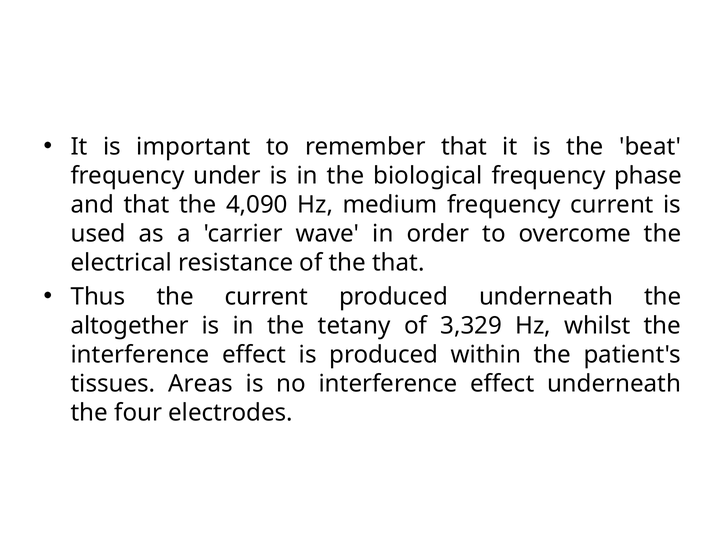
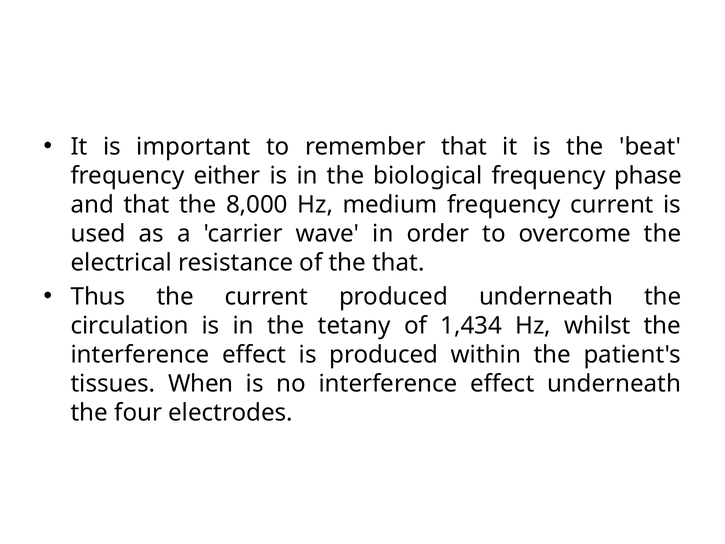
under: under -> either (227, 176)
4,090: 4,090 -> 8,000 (257, 205)
altogether: altogether -> circulation (130, 326)
3,329: 3,329 -> 1,434 (471, 326)
Areas: Areas -> When (201, 384)
